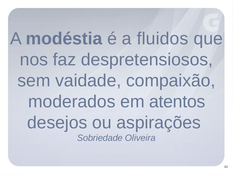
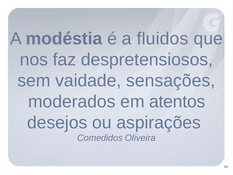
compaixão: compaixão -> sensações (171, 80)
Sobriedade: Sobriedade -> Comedidos (100, 138)
